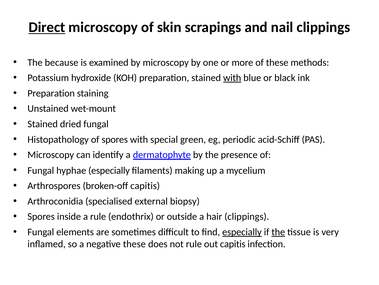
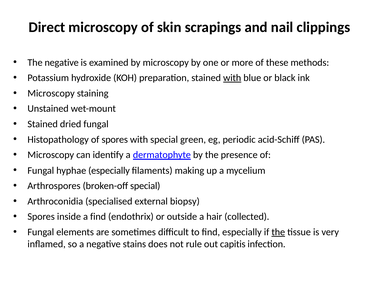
Direct underline: present -> none (47, 27)
The because: because -> negative (62, 62)
Preparation: Preparation -> Microscopy (51, 93)
broken-off capitis: capitis -> special (145, 185)
a rule: rule -> find (98, 216)
hair clippings: clippings -> collected (247, 216)
especially underline: present -> none (242, 231)
negative these: these -> stains (134, 243)
